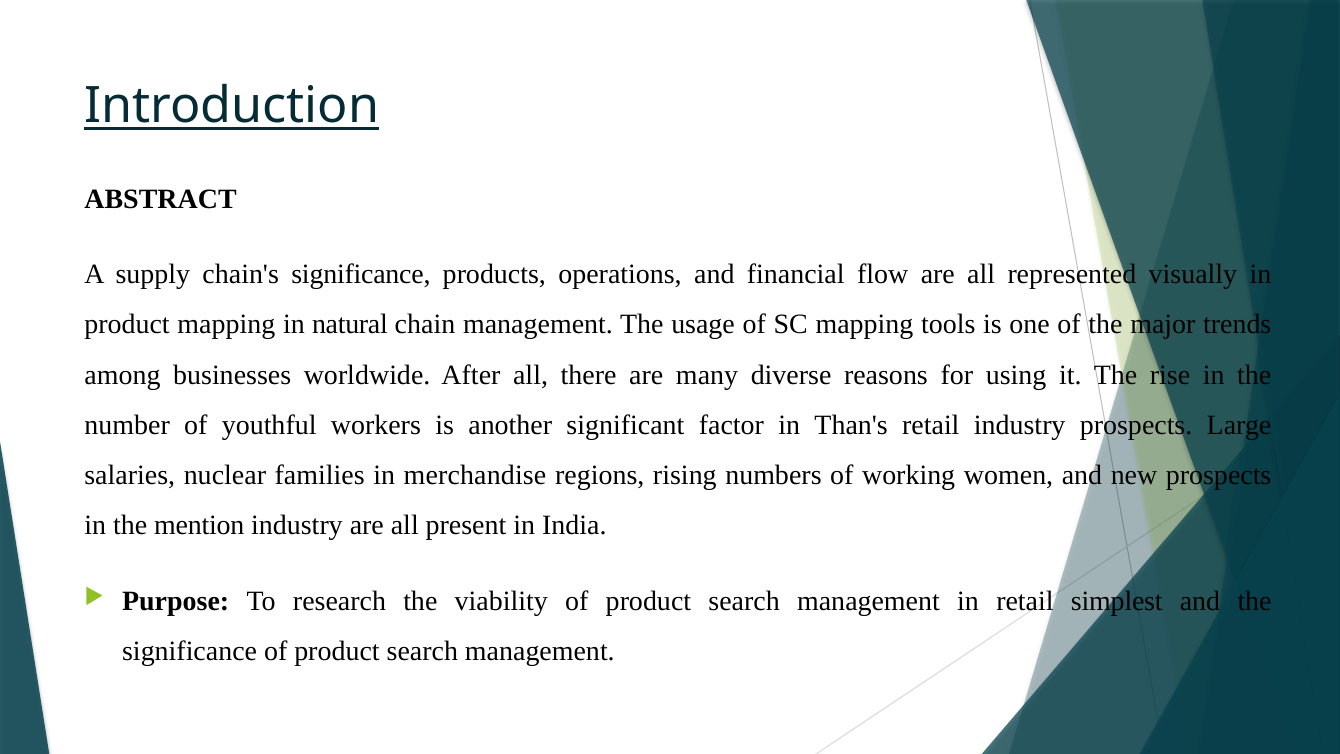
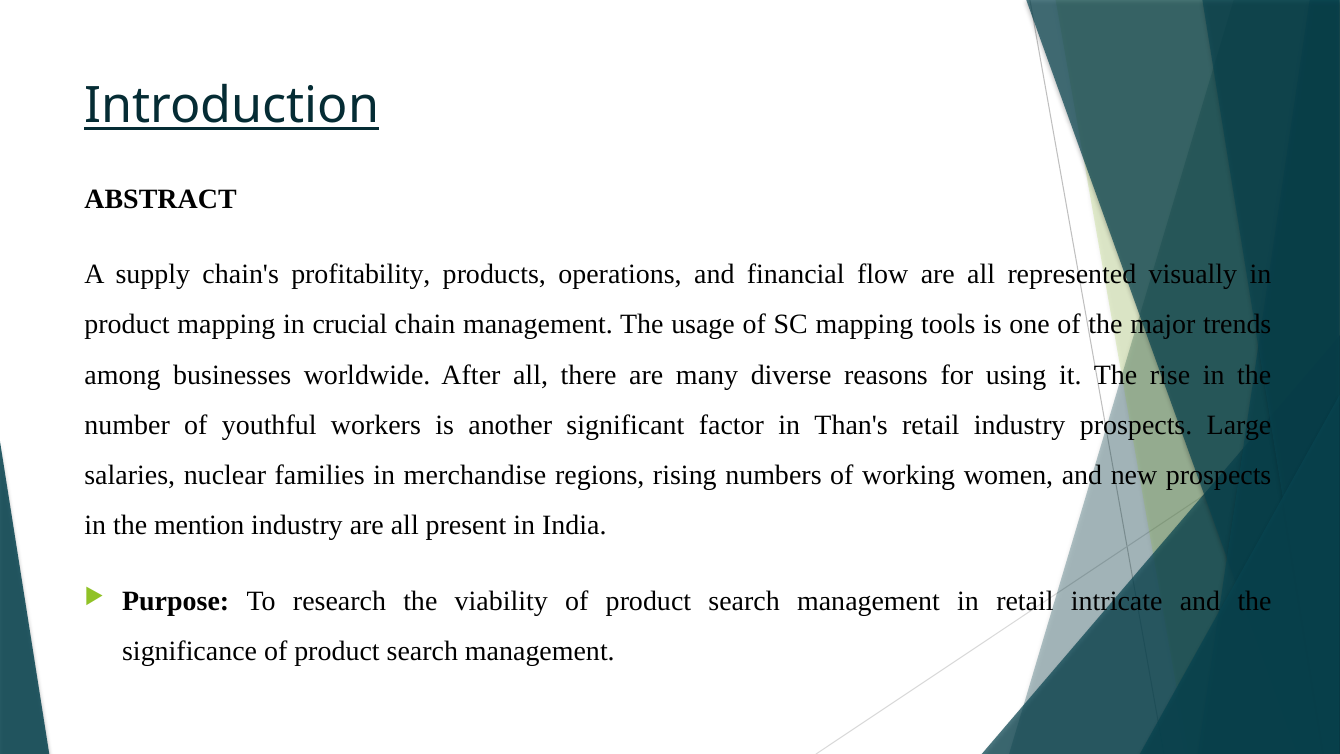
chain's significance: significance -> profitability (361, 274)
natural: natural -> crucial (350, 324)
simplest: simplest -> intricate (1117, 601)
